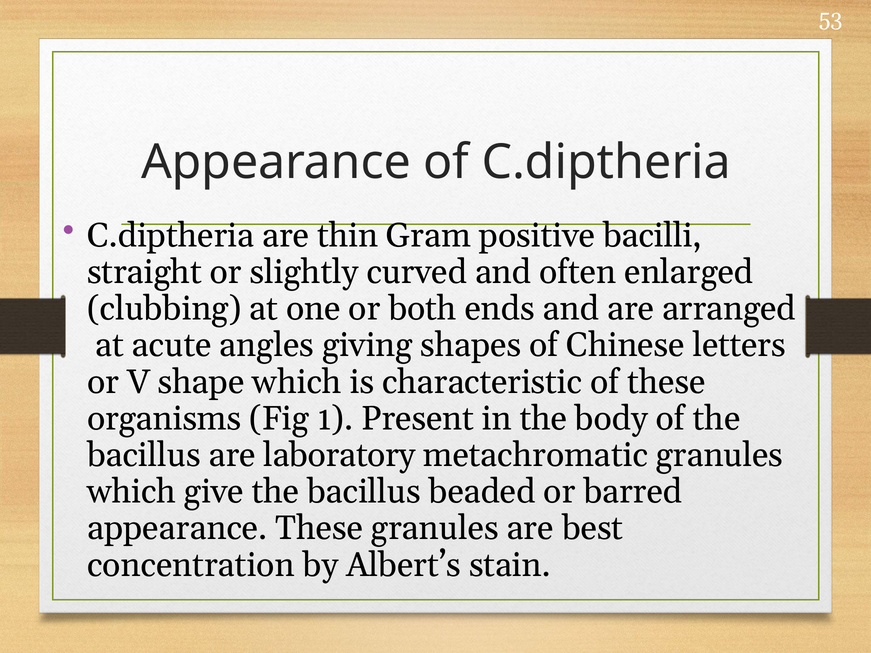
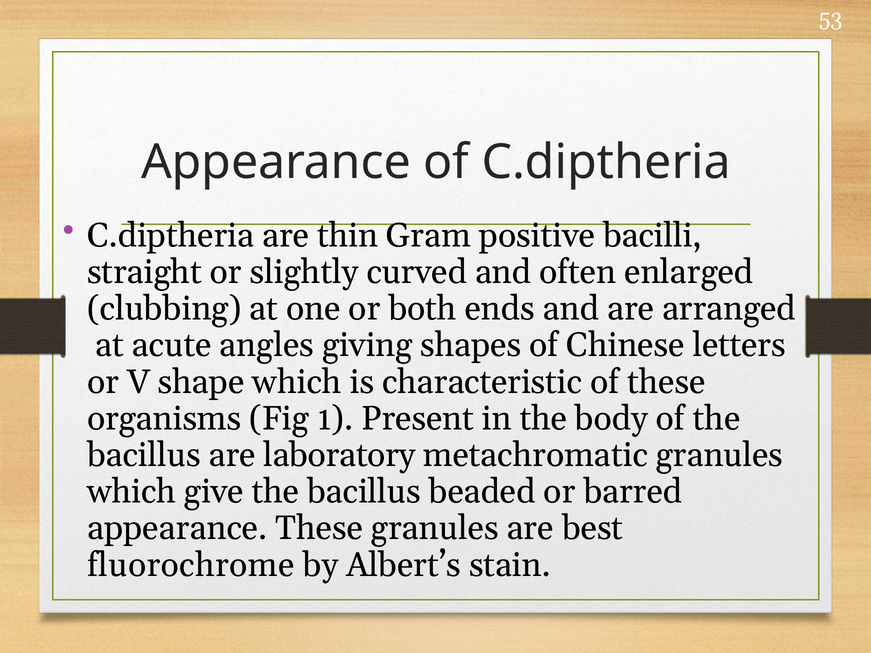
concentration: concentration -> fluorochrome (191, 565)
